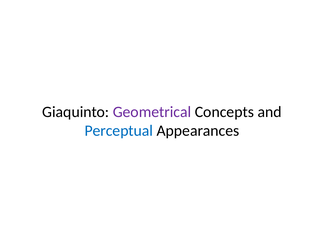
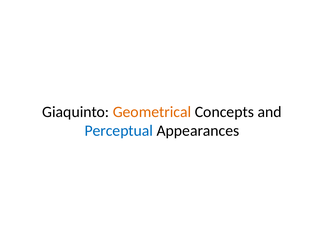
Geometrical colour: purple -> orange (152, 112)
